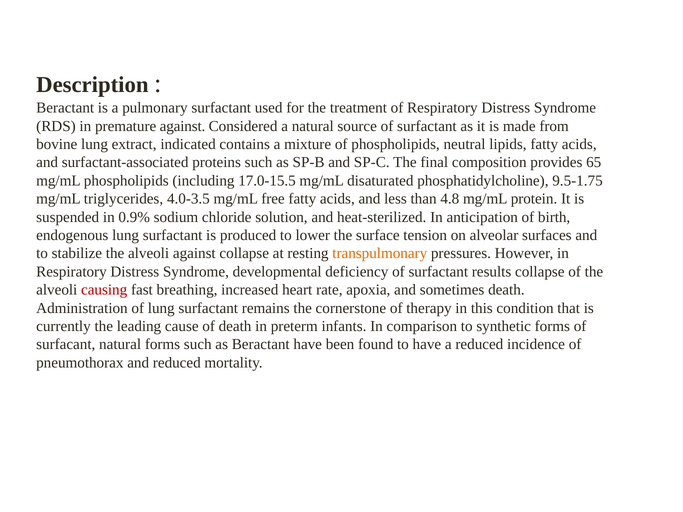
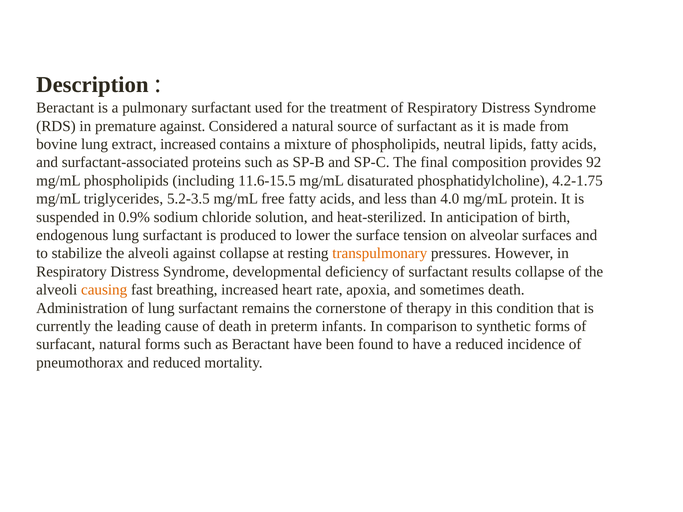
extract indicated: indicated -> increased (188, 144)
65: 65 -> 92 (594, 163)
17.0-15.5: 17.0-15.5 -> 11.6-15.5 (267, 181)
9.5-1.75: 9.5-1.75 -> 4.2-1.75 (578, 181)
4.0-3.5: 4.0-3.5 -> 5.2-3.5 (188, 199)
4.8: 4.8 -> 4.0 (450, 199)
causing colour: red -> orange (104, 290)
